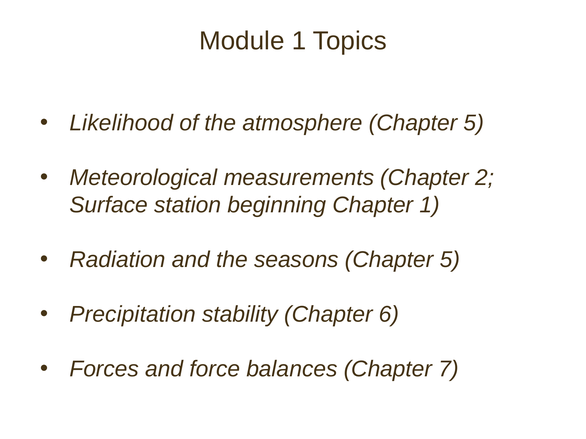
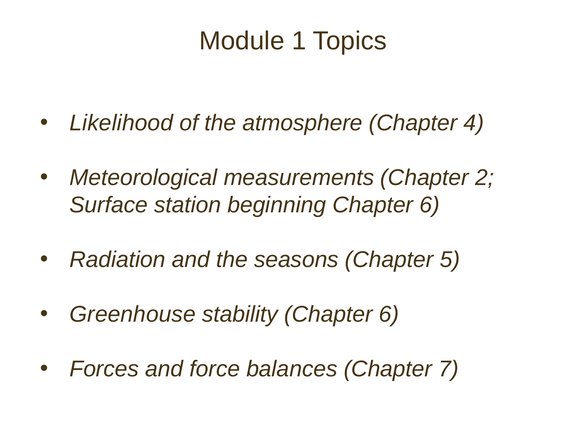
atmosphere Chapter 5: 5 -> 4 (474, 123)
beginning Chapter 1: 1 -> 6 (430, 205)
Precipitation: Precipitation -> Greenhouse (133, 315)
